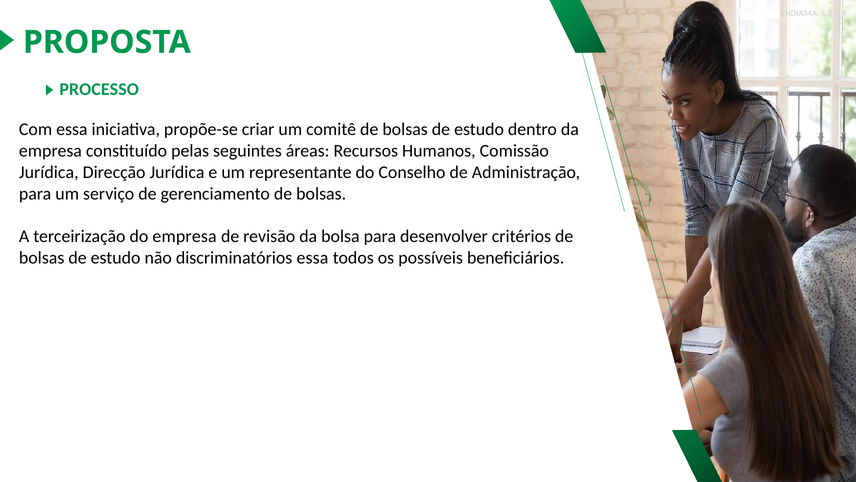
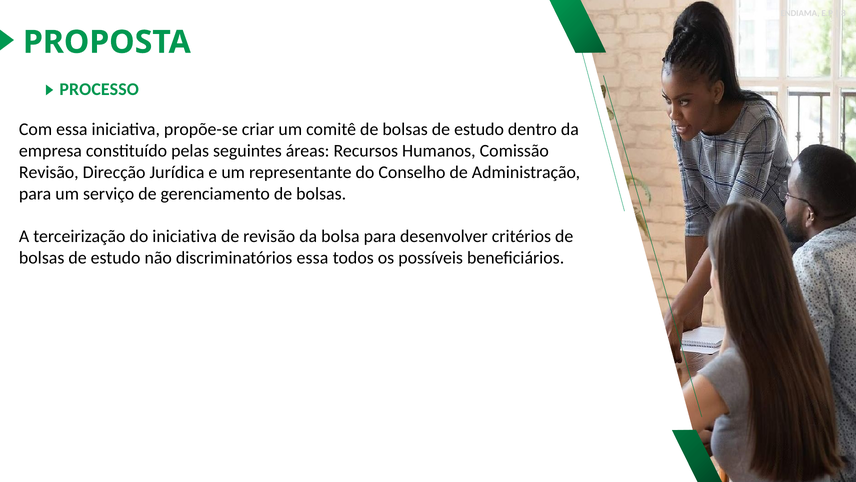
Jurídica: Jurídica -> Revisão (49, 172)
do empresa: empresa -> iniciativa (185, 236)
